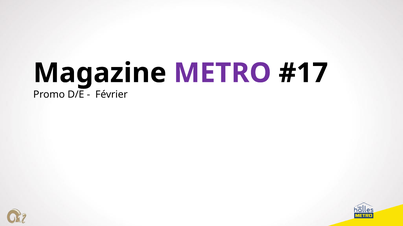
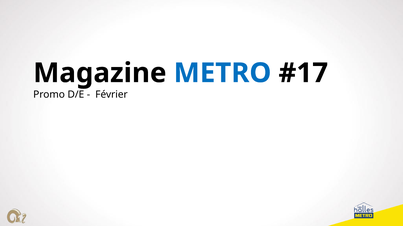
METRO colour: purple -> blue (222, 73)
